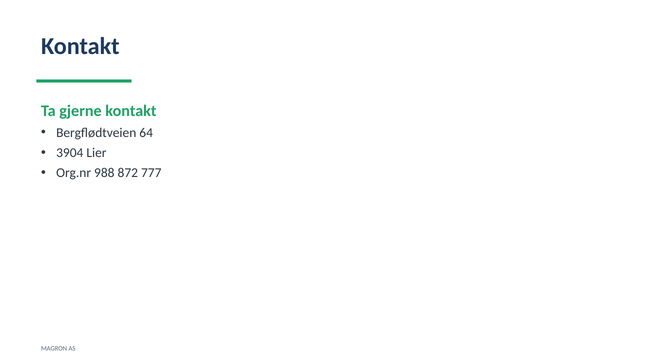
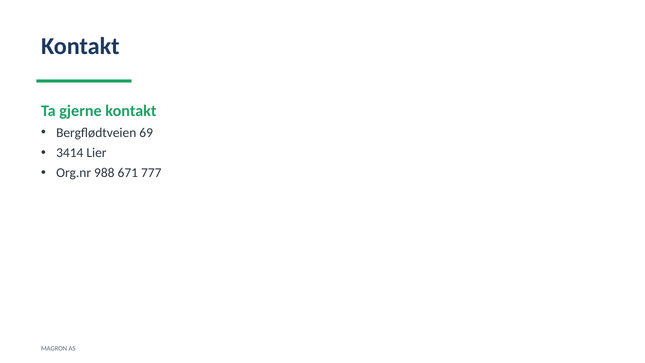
64: 64 -> 69 (146, 133)
3904: 3904 -> 3414 (70, 153)
872: 872 -> 671 (128, 173)
